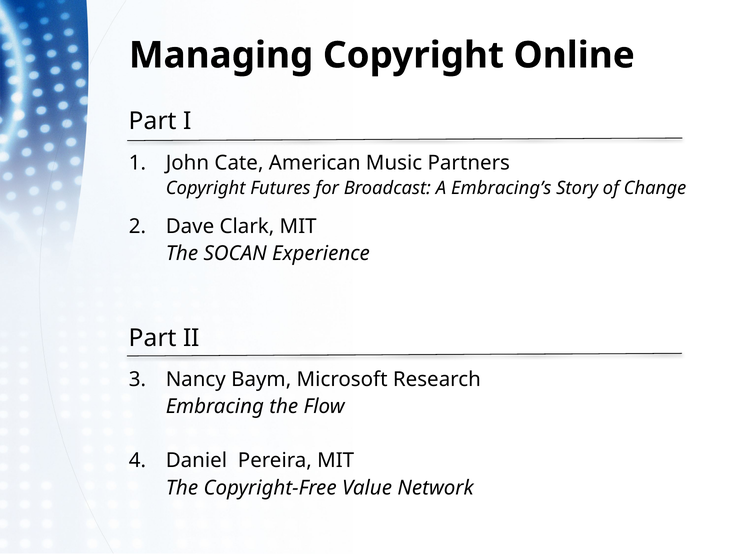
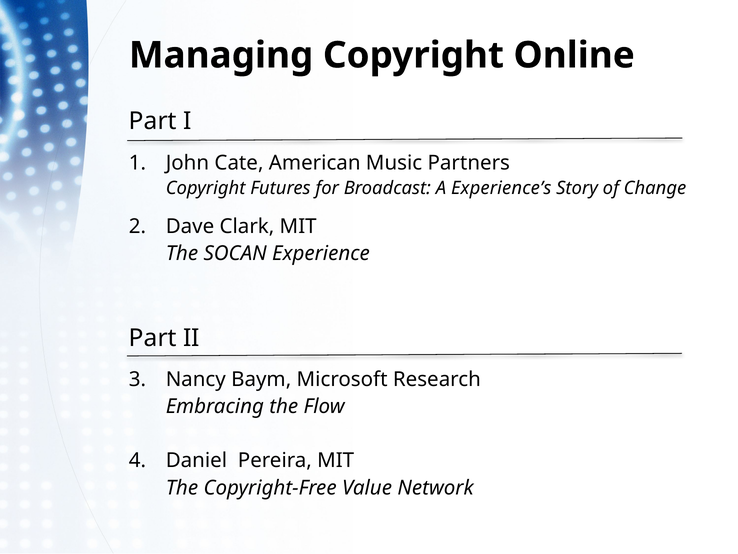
Embracing’s: Embracing’s -> Experience’s (501, 188)
